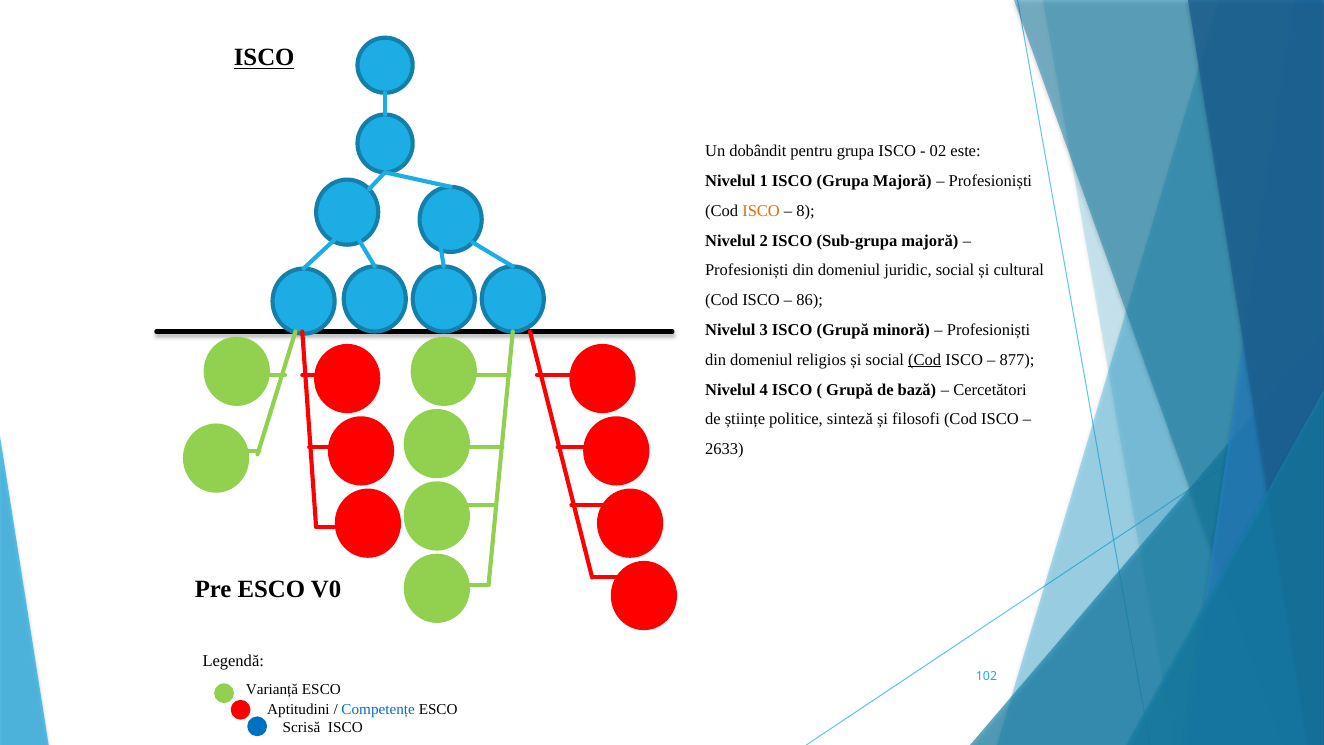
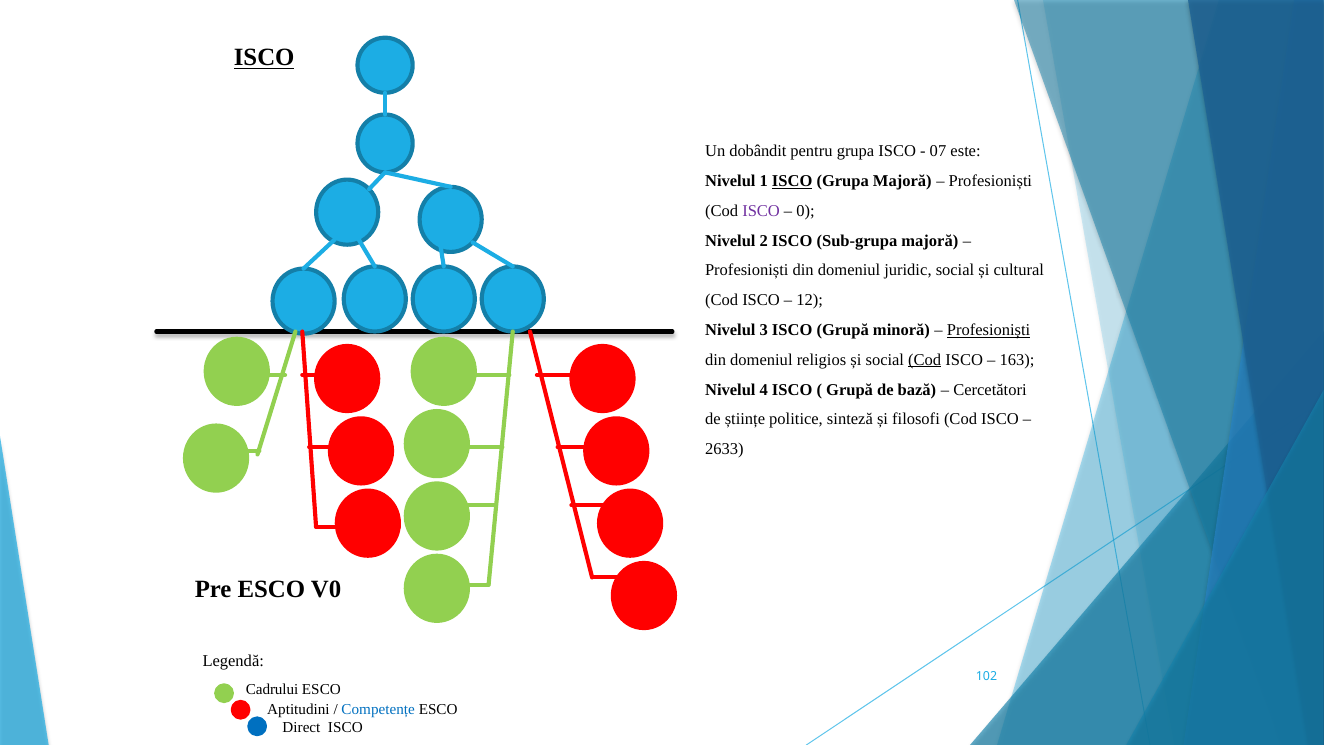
02: 02 -> 07 (938, 151)
ISCO underline: none -> present (792, 181)
ISCO colour: orange -> purple (761, 211)
8: 8 -> 0 (806, 211)
86: 86 -> 12 (810, 300)
Profesioniști underline: none -> present (989, 330)
877: 877 -> 163 (1017, 360)
Varianță: Varianță -> Cadrului (272, 689)
Scrisă: Scrisă -> Direct (301, 727)
